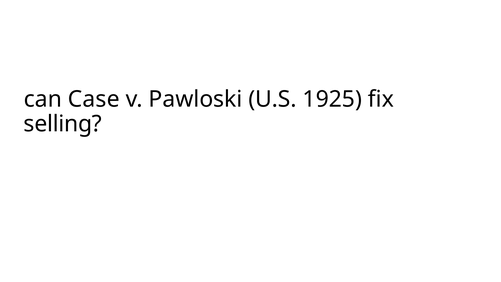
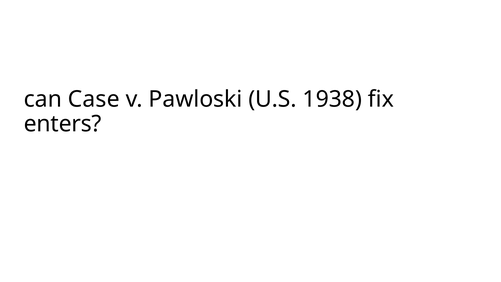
1925: 1925 -> 1938 (332, 99)
selling: selling -> enters (63, 124)
